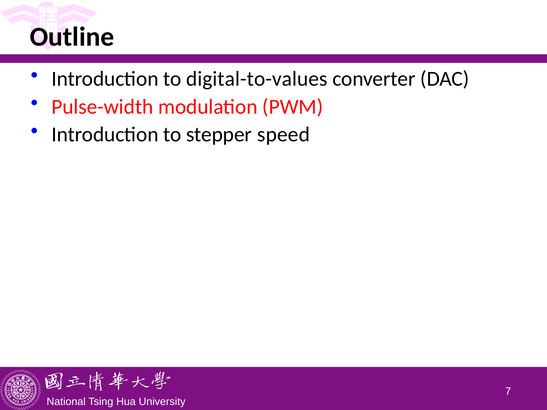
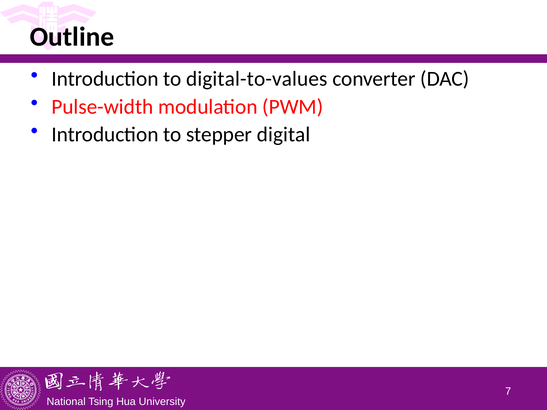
speed: speed -> digital (284, 135)
